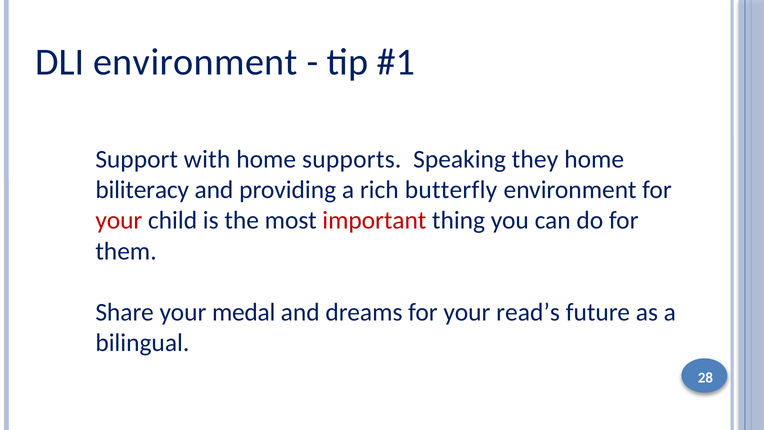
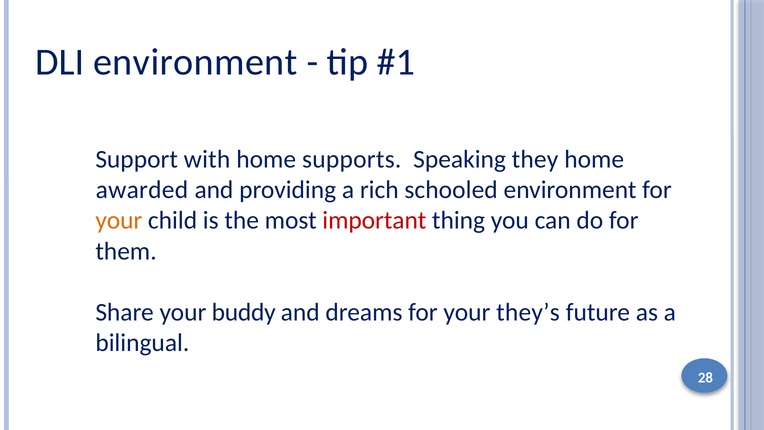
biliteracy: biliteracy -> awarded (142, 190)
butterfly: butterfly -> schooled (451, 190)
your colour: red -> orange (119, 220)
medal: medal -> buddy (244, 312)
read’s: read’s -> they’s (528, 312)
